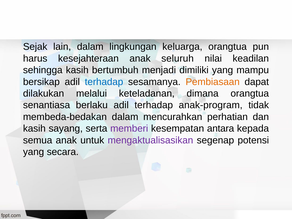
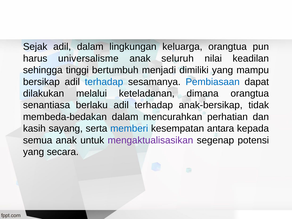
Sejak lain: lain -> adil (62, 47)
kesejahteraan: kesejahteraan -> universalisme (88, 58)
sehingga kasih: kasih -> tinggi (77, 70)
Pembiasaan colour: orange -> blue (213, 82)
anak-program: anak-program -> anak-bersikap (211, 105)
memberi colour: purple -> blue (129, 129)
